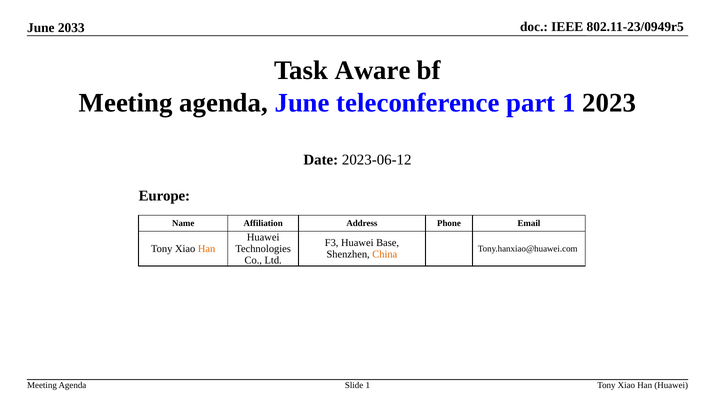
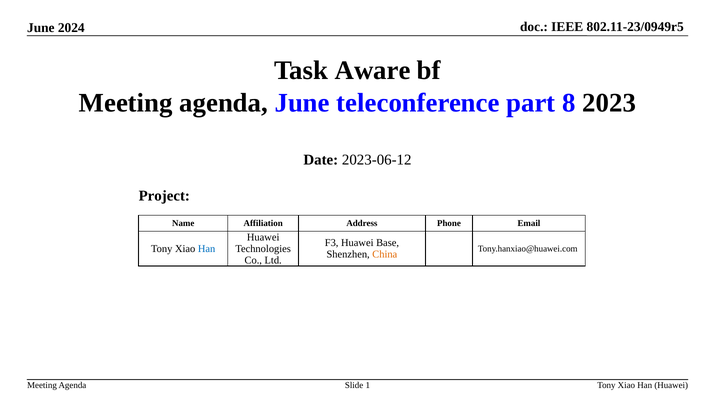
2033: 2033 -> 2024 (71, 28)
part 1: 1 -> 8 (569, 103)
Europe: Europe -> Project (164, 196)
Han colour: orange -> blue (207, 249)
